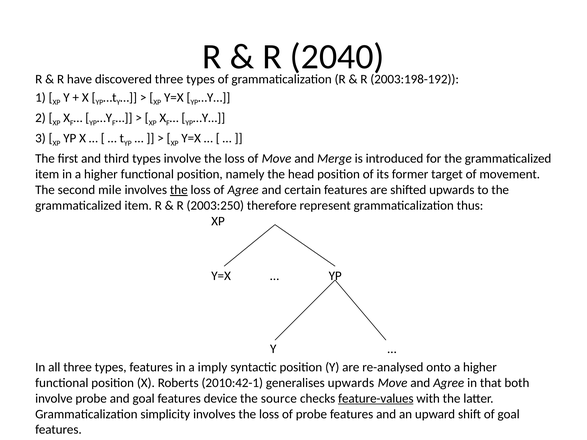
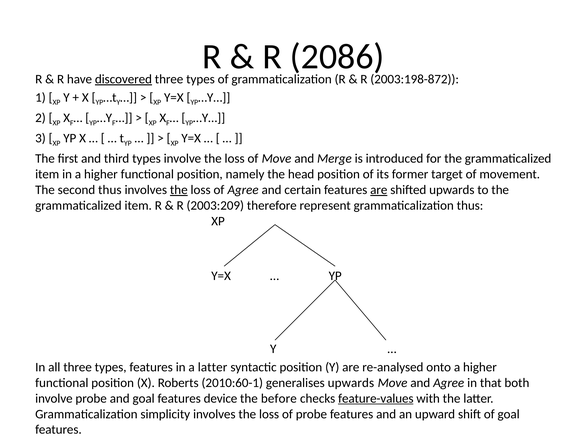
2040: 2040 -> 2086 (337, 57)
discovered underline: none -> present (123, 79)
2003:198-192: 2003:198-192 -> 2003:198-872 (415, 79)
second mile: mile -> thus (110, 190)
are underline: none -> present (379, 190)
2003:250: 2003:250 -> 2003:209 (215, 206)
a imply: imply -> latter (213, 367)
2010:42-1: 2010:42-1 -> 2010:60-1 (232, 383)
source: source -> before (279, 399)
